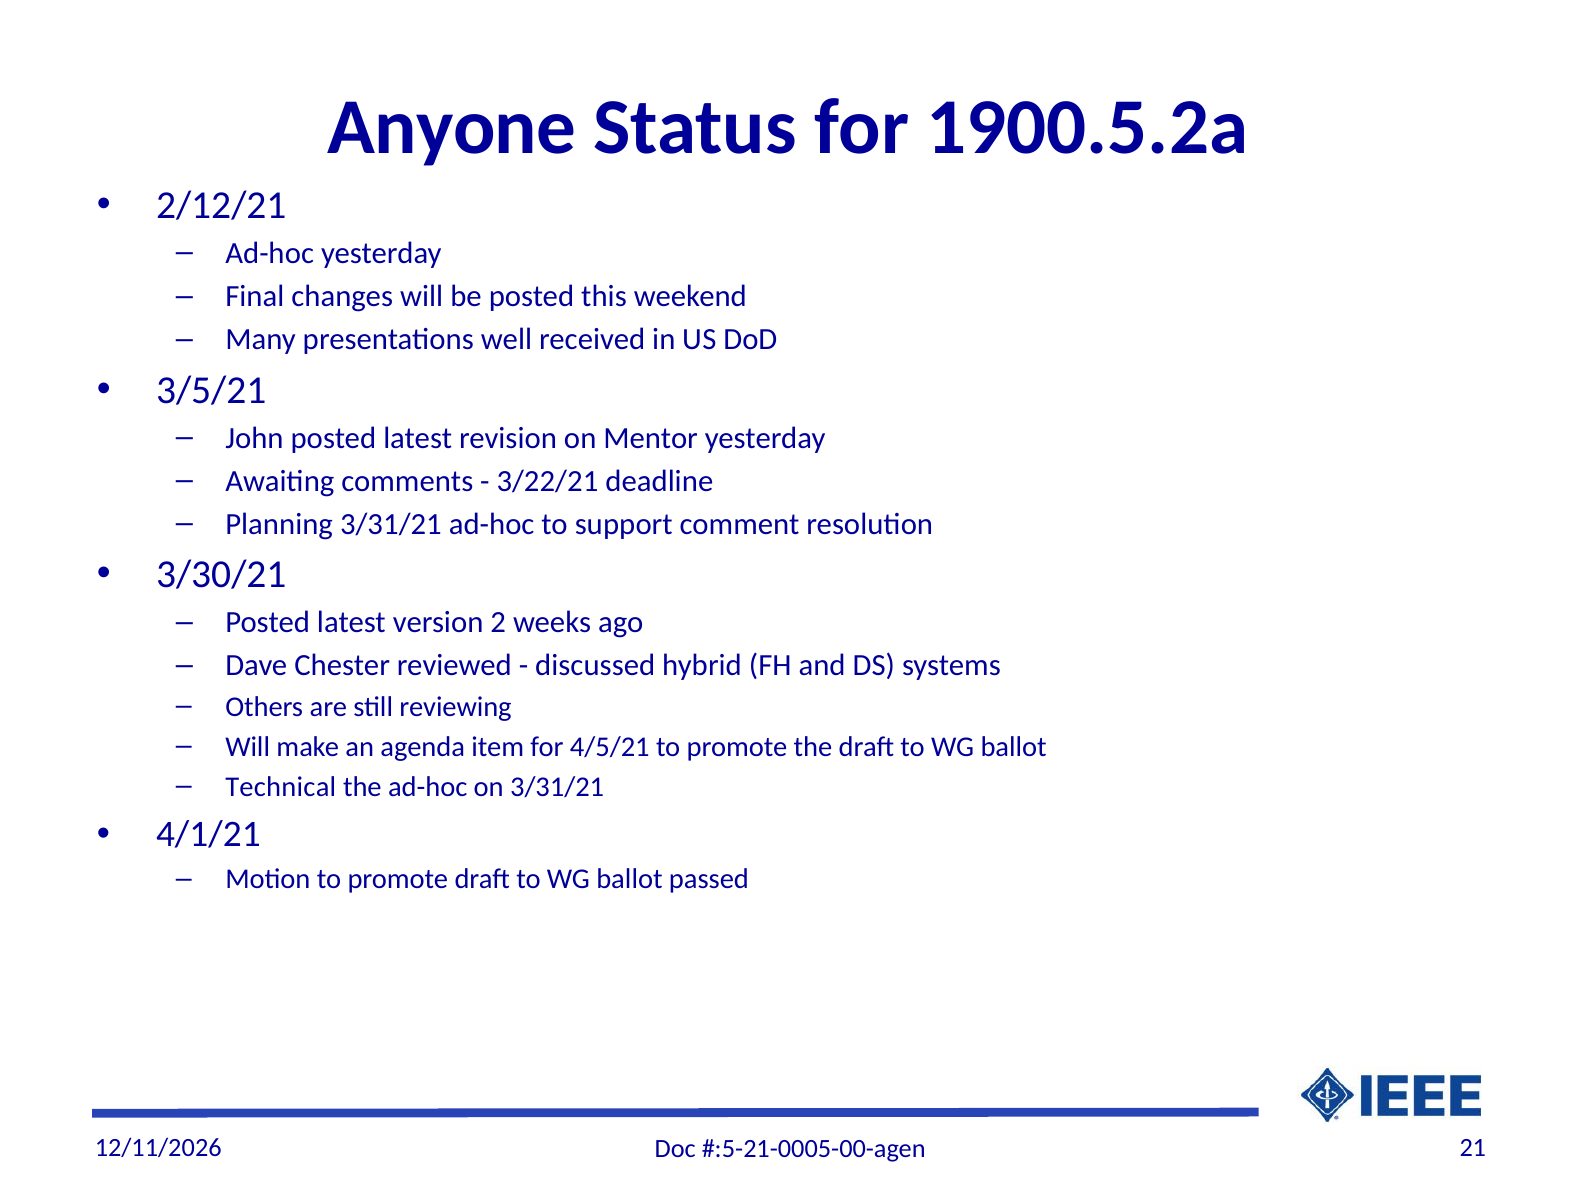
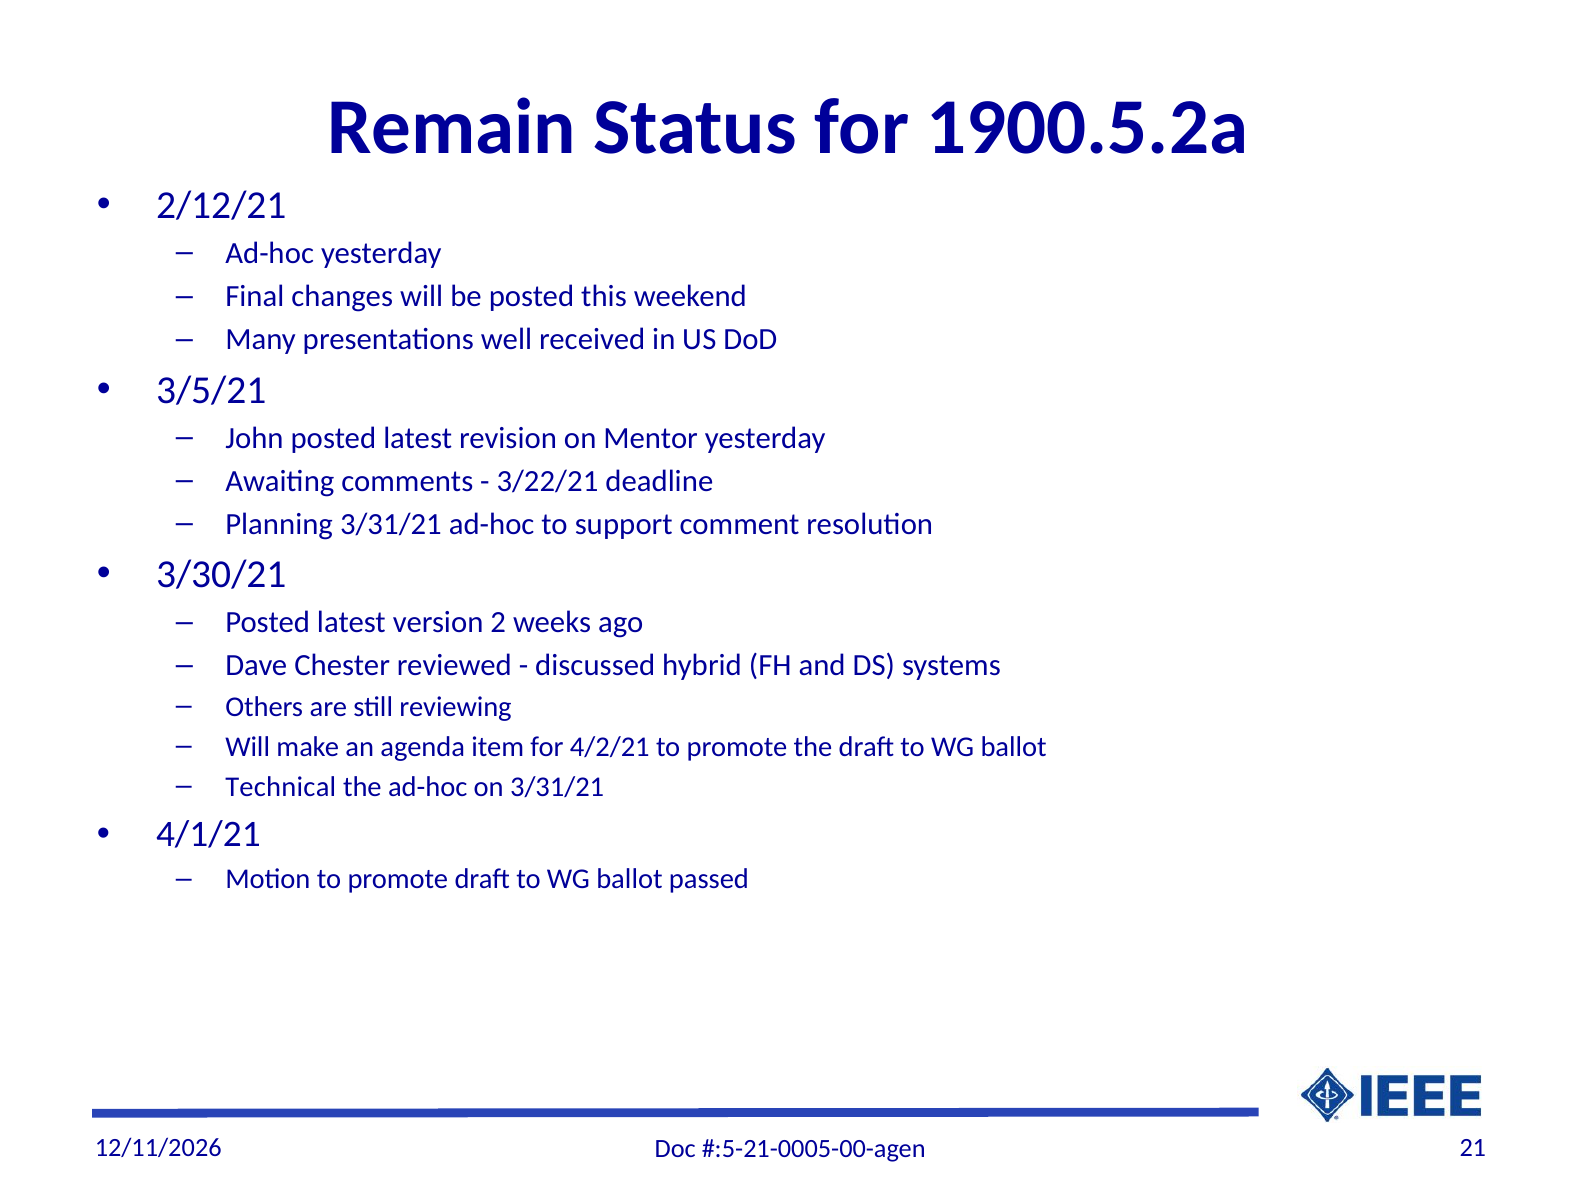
Anyone: Anyone -> Remain (452, 128)
4/5/21: 4/5/21 -> 4/2/21 (610, 747)
